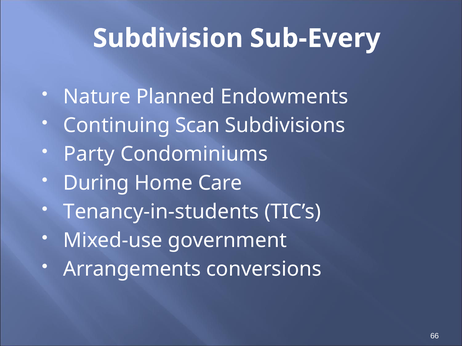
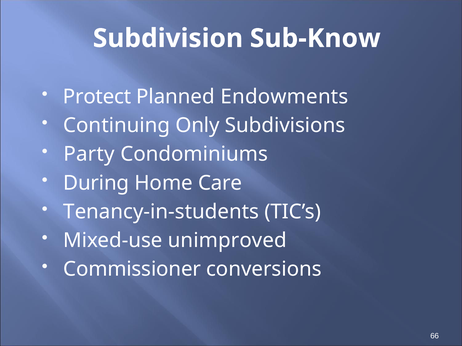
Sub-Every: Sub-Every -> Sub-Know (315, 38)
Nature: Nature -> Protect (97, 97)
Scan: Scan -> Only (198, 126)
government: government -> unimproved (227, 241)
Arrangements: Arrangements -> Commissioner (132, 269)
